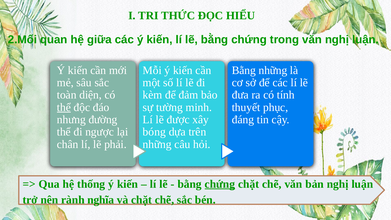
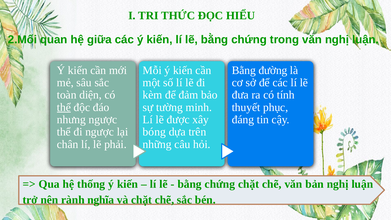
Bằng những: những -> đường (273, 70)
nhưng đường: đường -> ngược (103, 120)
chứng underline: present -> none (220, 184)
